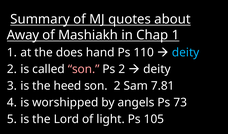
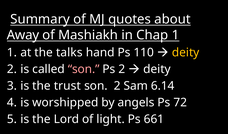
does: does -> talks (69, 52)
deity colour: light blue -> yellow (186, 52)
heed: heed -> trust (67, 85)
7.81: 7.81 -> 6.14 (163, 85)
73: 73 -> 72 (180, 102)
105: 105 -> 661 (154, 119)
